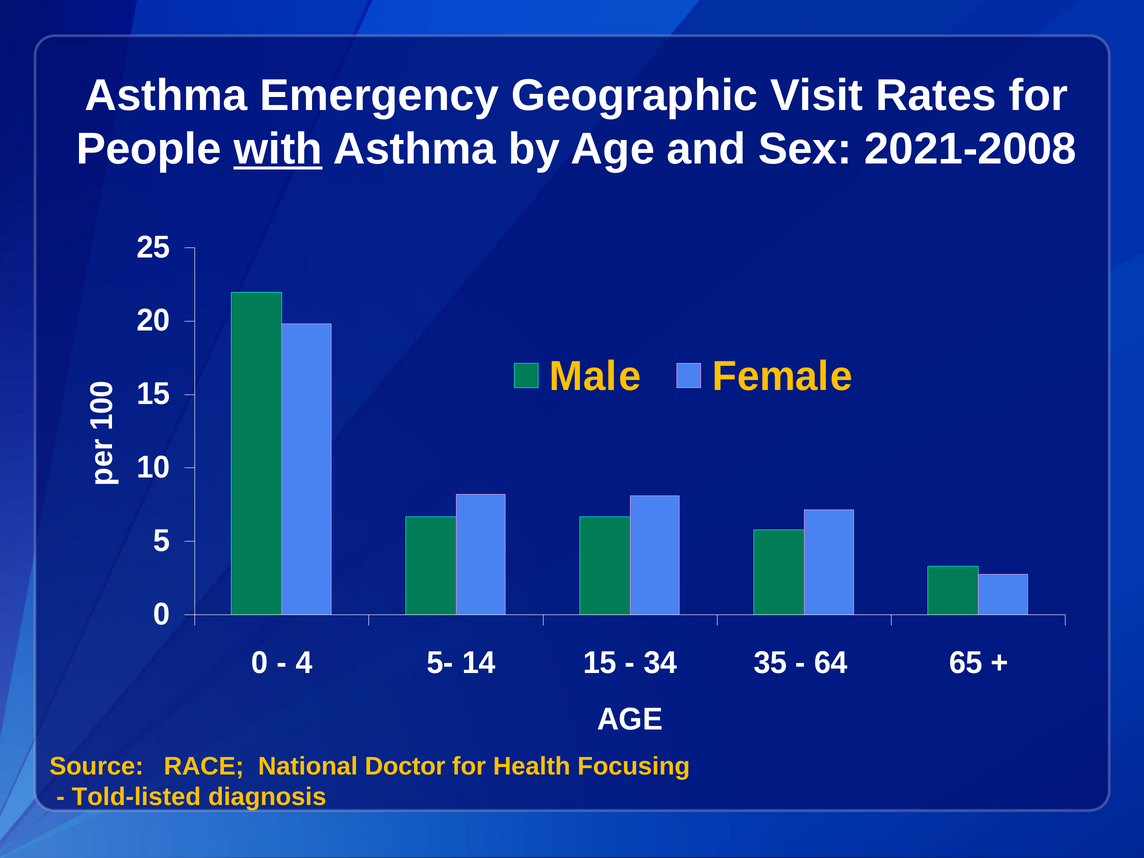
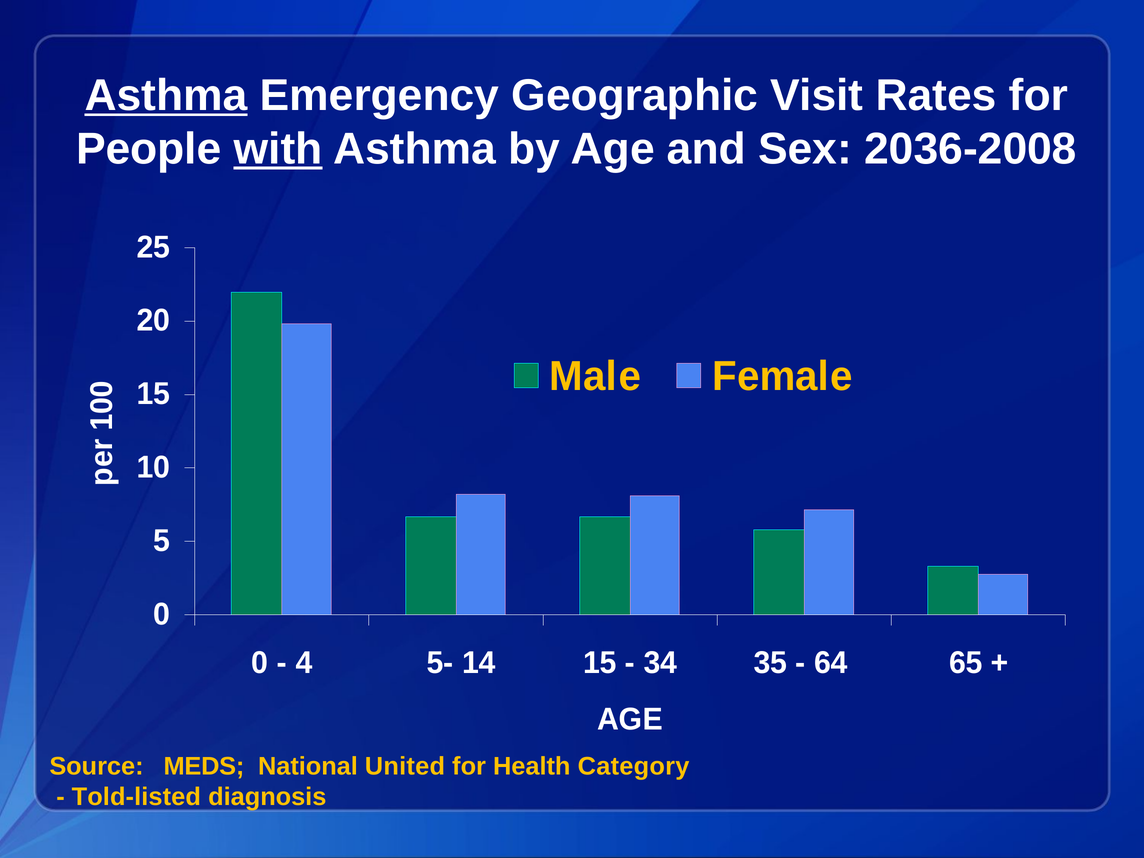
Asthma underline: none -> present (166, 96)
2021-2008: 2021-2008 -> 2036-2008 (970, 149)
RACE: RACE -> MEDS (204, 766)
Doctor: Doctor -> United (405, 766)
Focusing: Focusing -> Category (634, 766)
